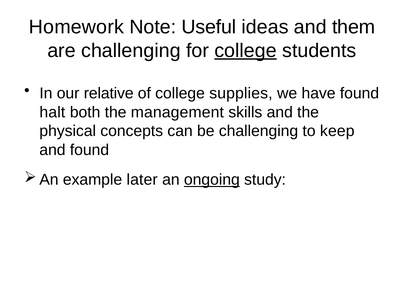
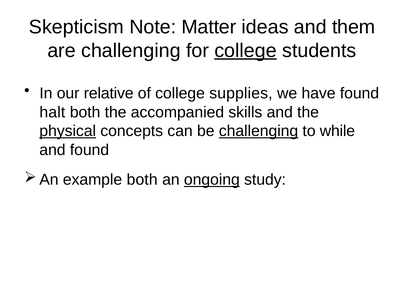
Homework: Homework -> Skepticism (76, 27)
Useful: Useful -> Matter (209, 27)
management: management -> accompanied (177, 112)
physical underline: none -> present (68, 131)
challenging underline: none -> present (259, 131)
keep: keep -> while (337, 131)
example later: later -> both (142, 180)
